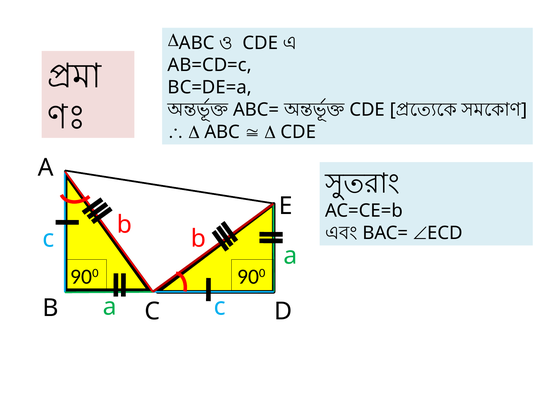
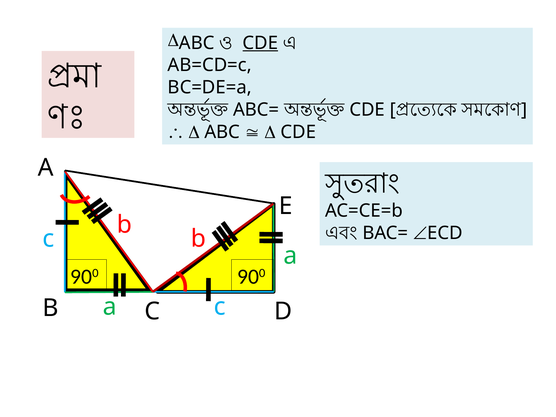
CDE underline: none -> present (260, 43)
